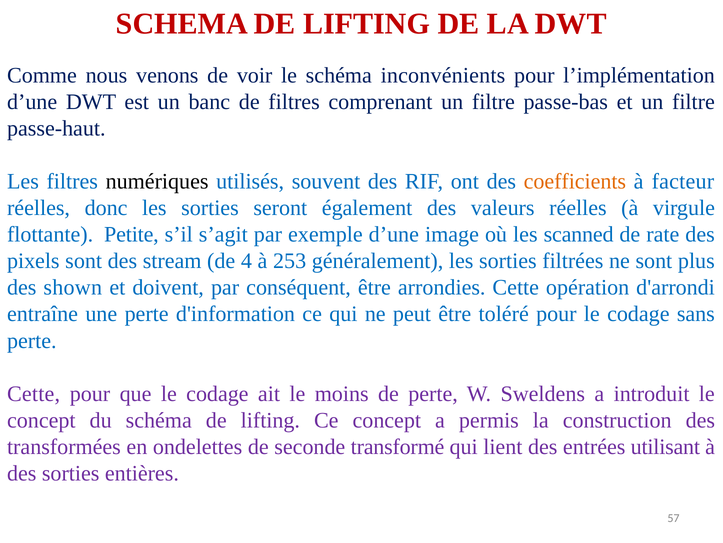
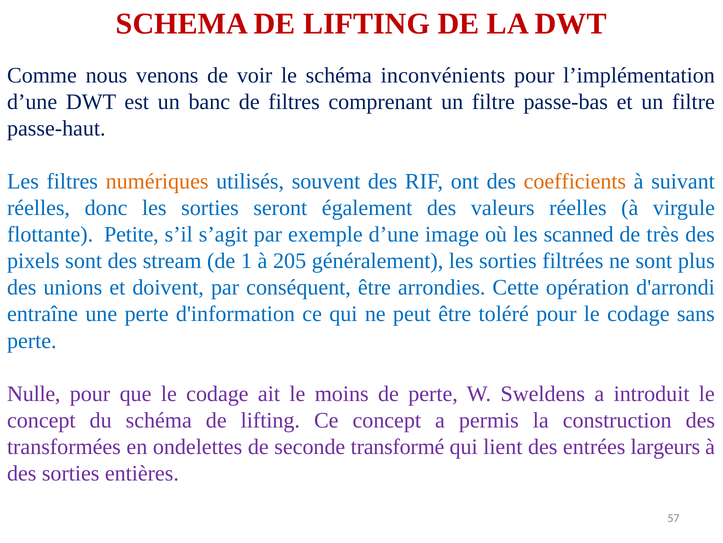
numériques colour: black -> orange (157, 181)
facteur: facteur -> suivant (683, 181)
rate: rate -> très (663, 234)
4: 4 -> 1 (246, 261)
253: 253 -> 205 (290, 261)
shown: shown -> unions (73, 287)
Cette: Cette -> Nulle (34, 393)
utilisant: utilisant -> largeurs (665, 446)
